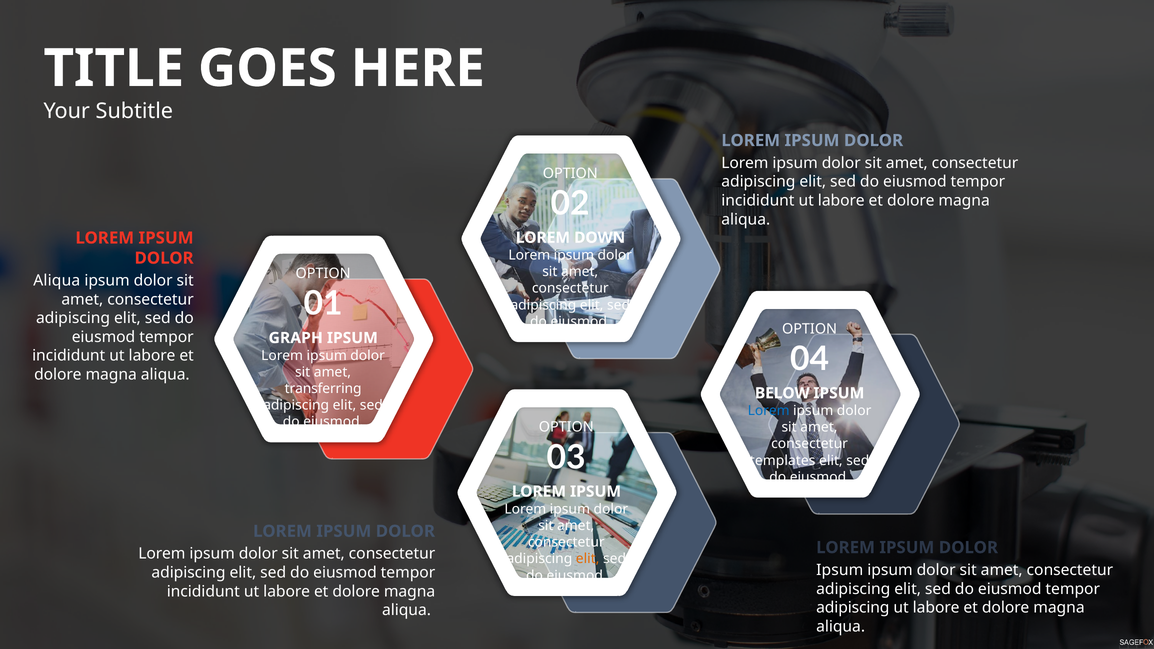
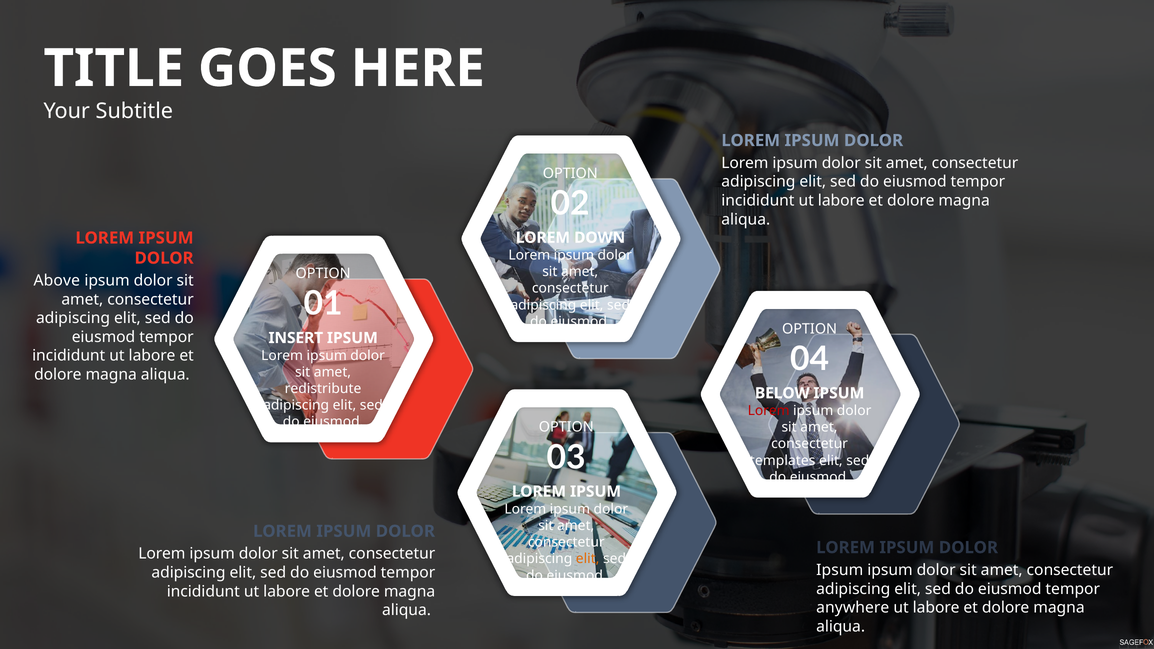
Aliqua: Aliqua -> Above (57, 281)
GRAPH: GRAPH -> INSERT (296, 338)
transferring: transferring -> redistribute (323, 389)
Lorem colour: blue -> red (769, 411)
adipiscing: adipiscing -> anywhere (853, 608)
